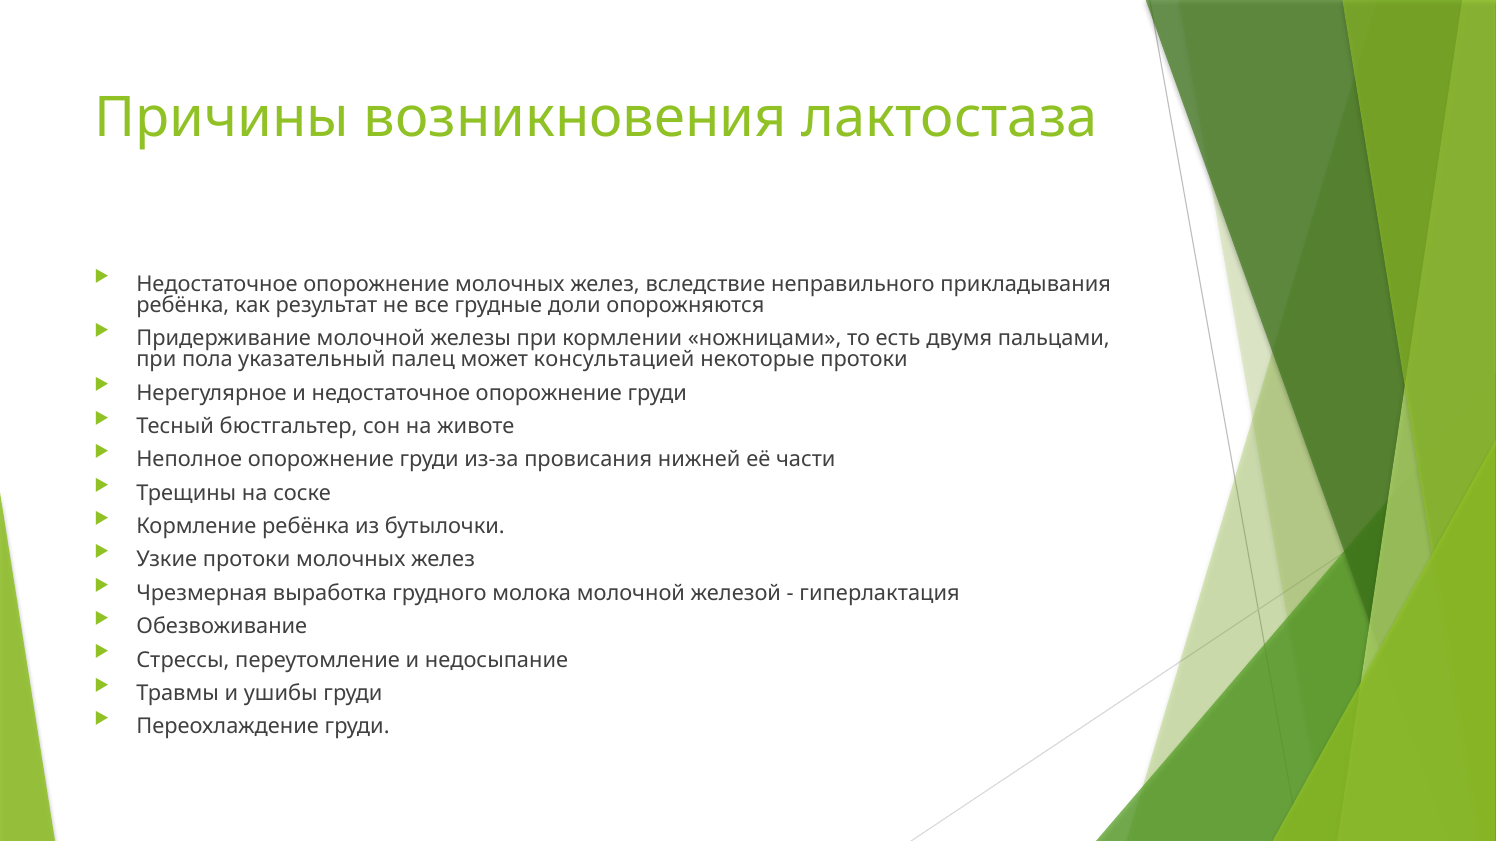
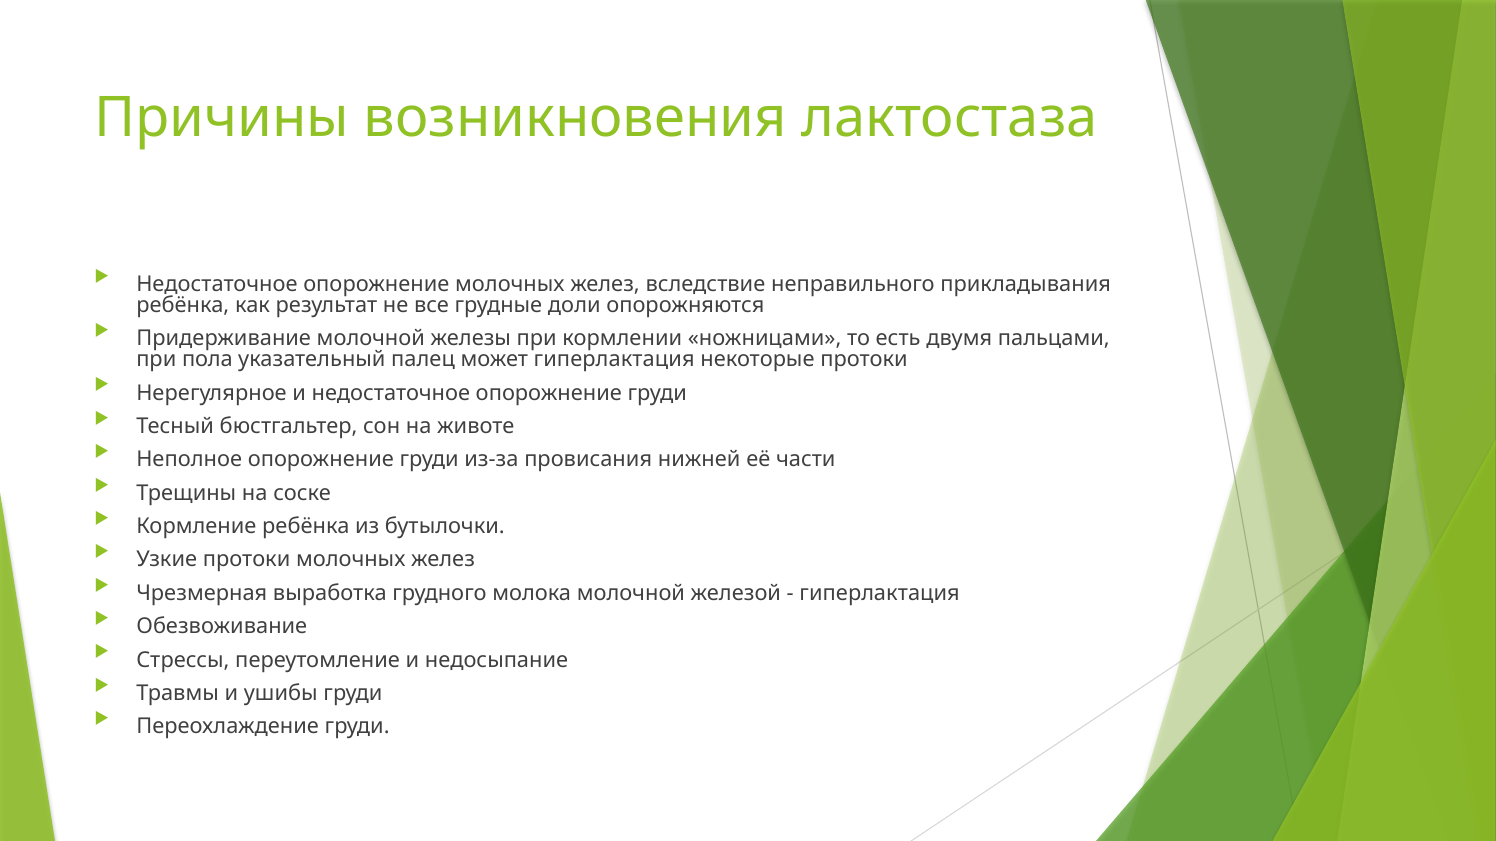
может консультацией: консультацией -> гиперлактация (614, 360)
